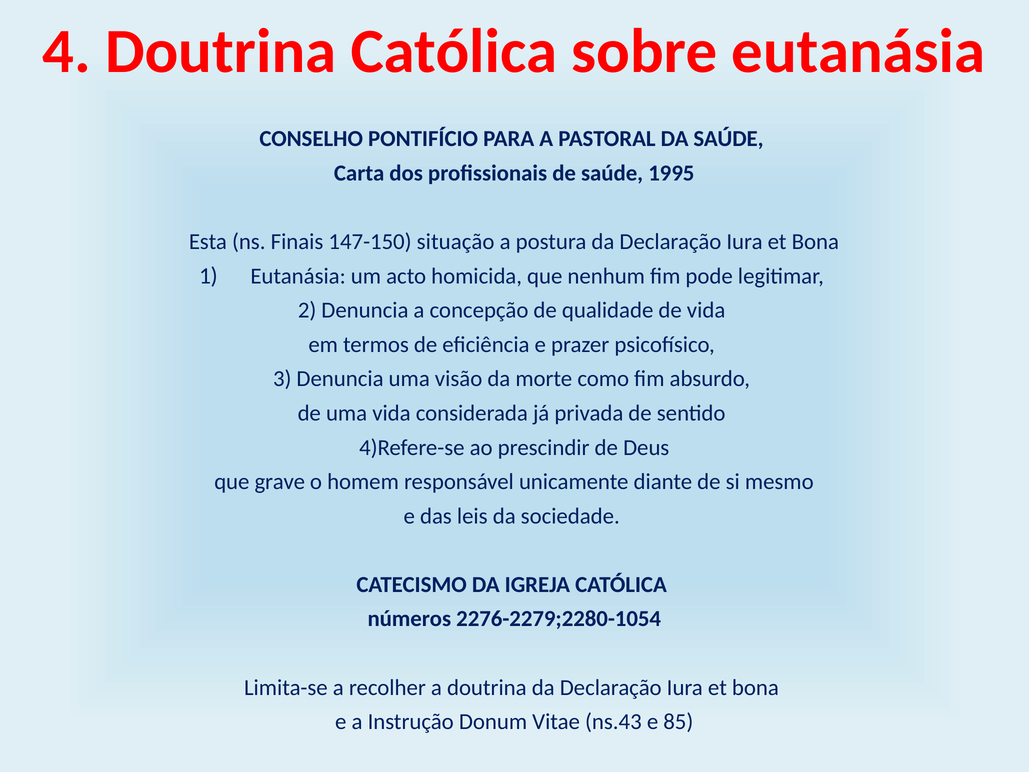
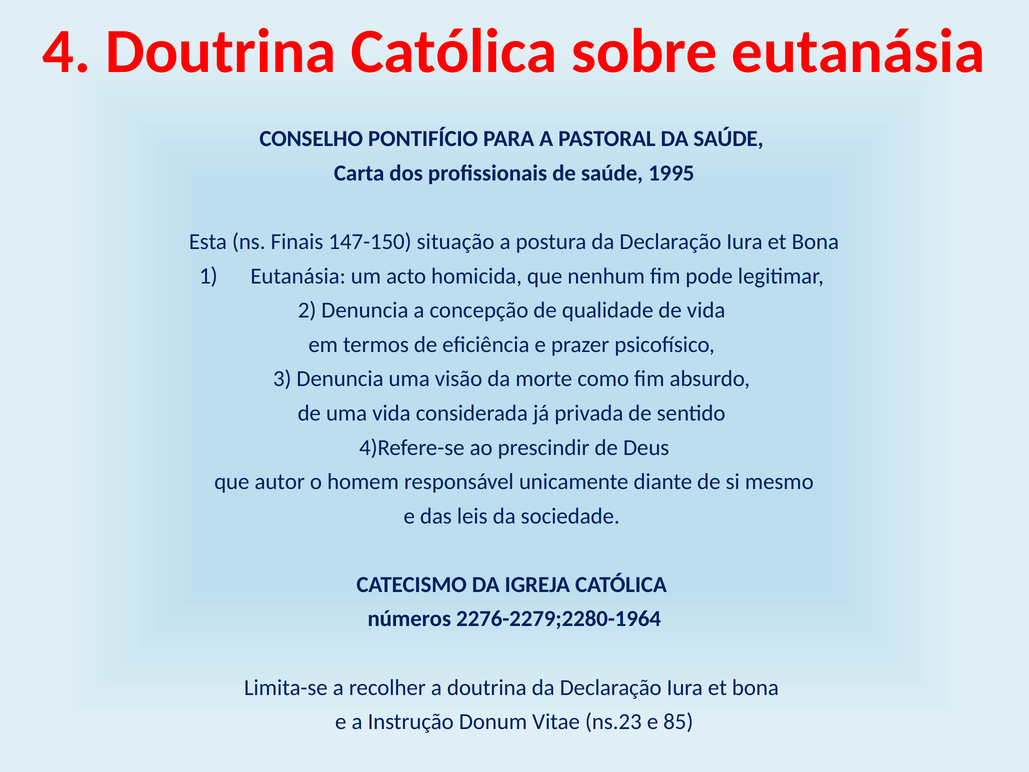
grave: grave -> autor (280, 482)
2276-2279;2280-1054: 2276-2279;2280-1054 -> 2276-2279;2280-1964 (559, 619)
ns.43: ns.43 -> ns.23 (613, 722)
